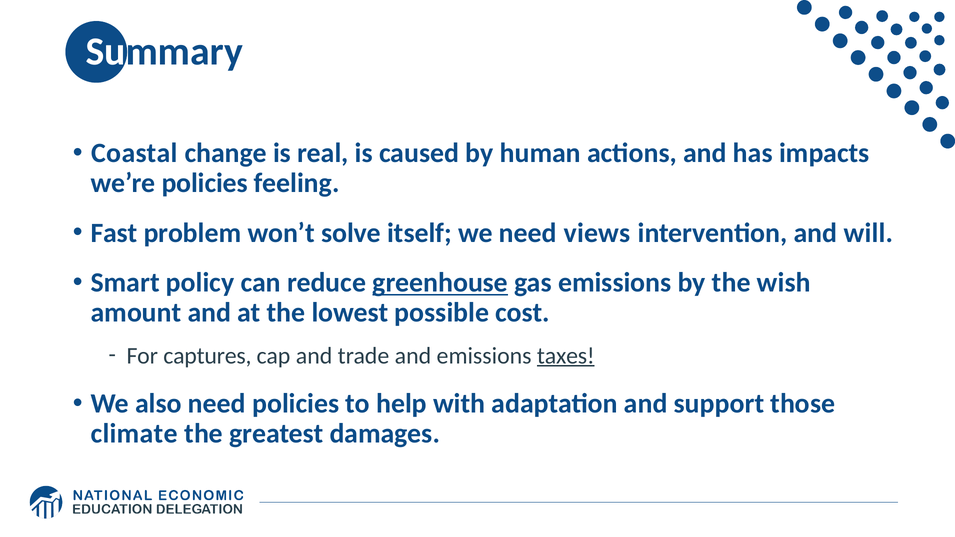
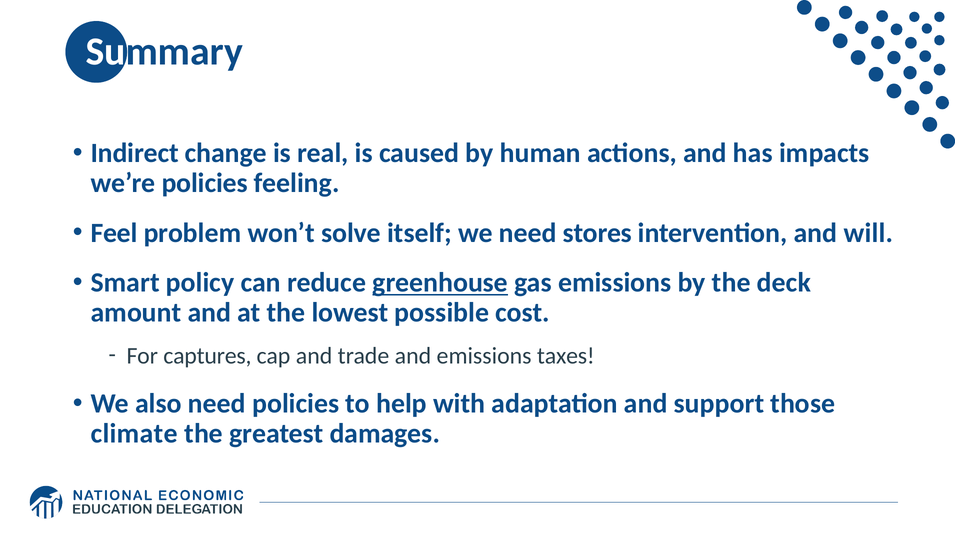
Coastal: Coastal -> Indirect (135, 153)
Fast: Fast -> Feel (114, 233)
views: views -> stores (597, 233)
wish: wish -> deck (784, 283)
taxes underline: present -> none (566, 356)
